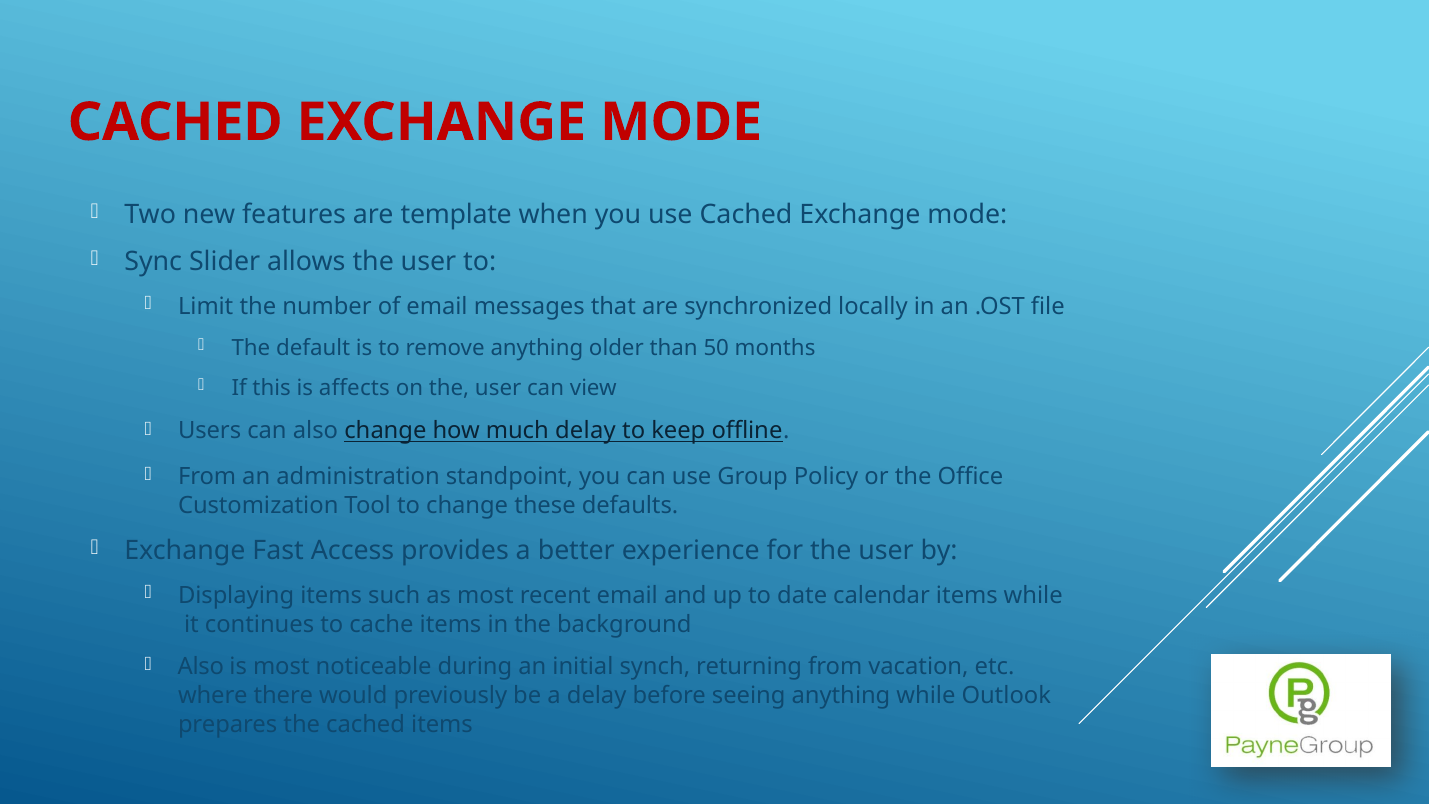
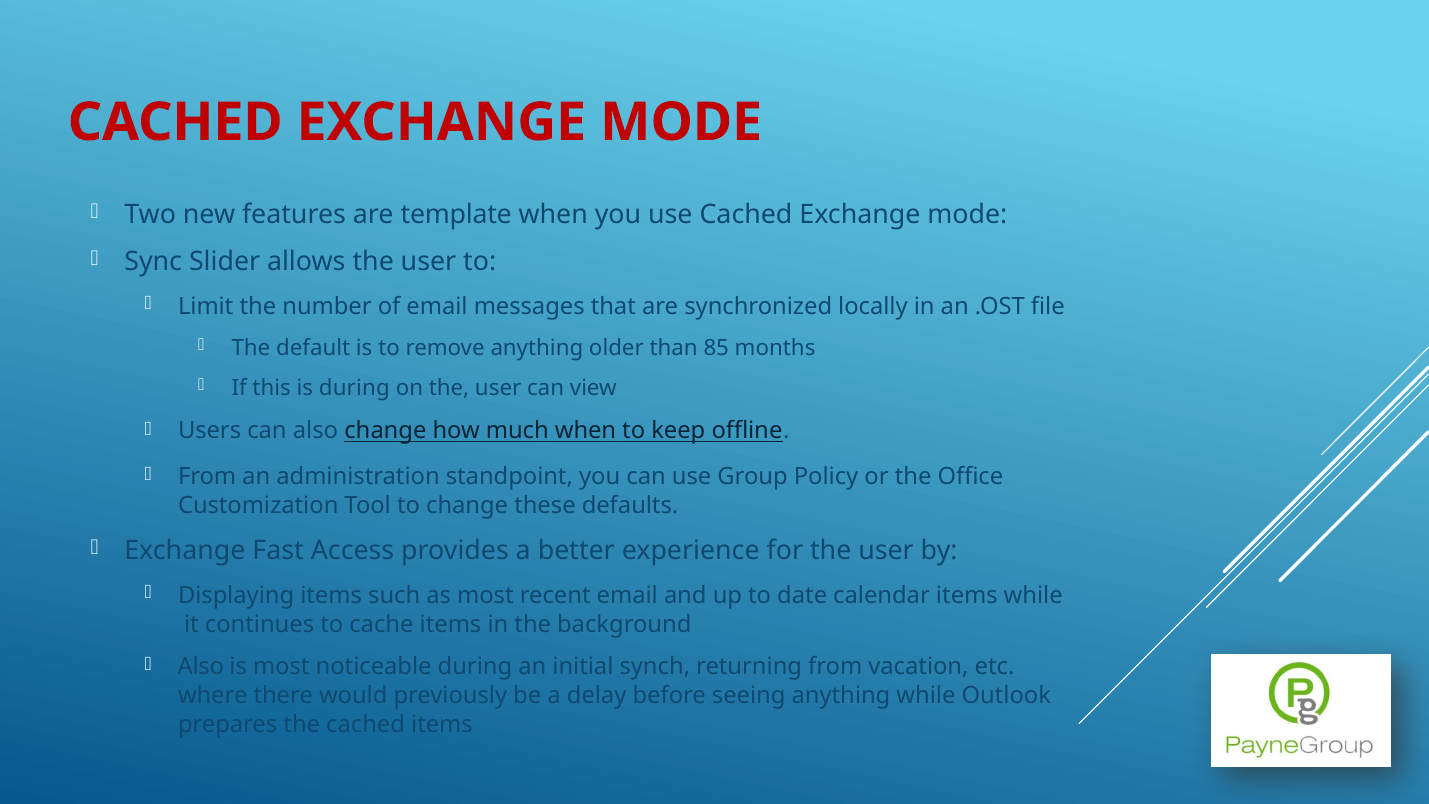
50: 50 -> 85 (716, 348)
is affects: affects -> during (354, 388)
much delay: delay -> when (586, 430)
